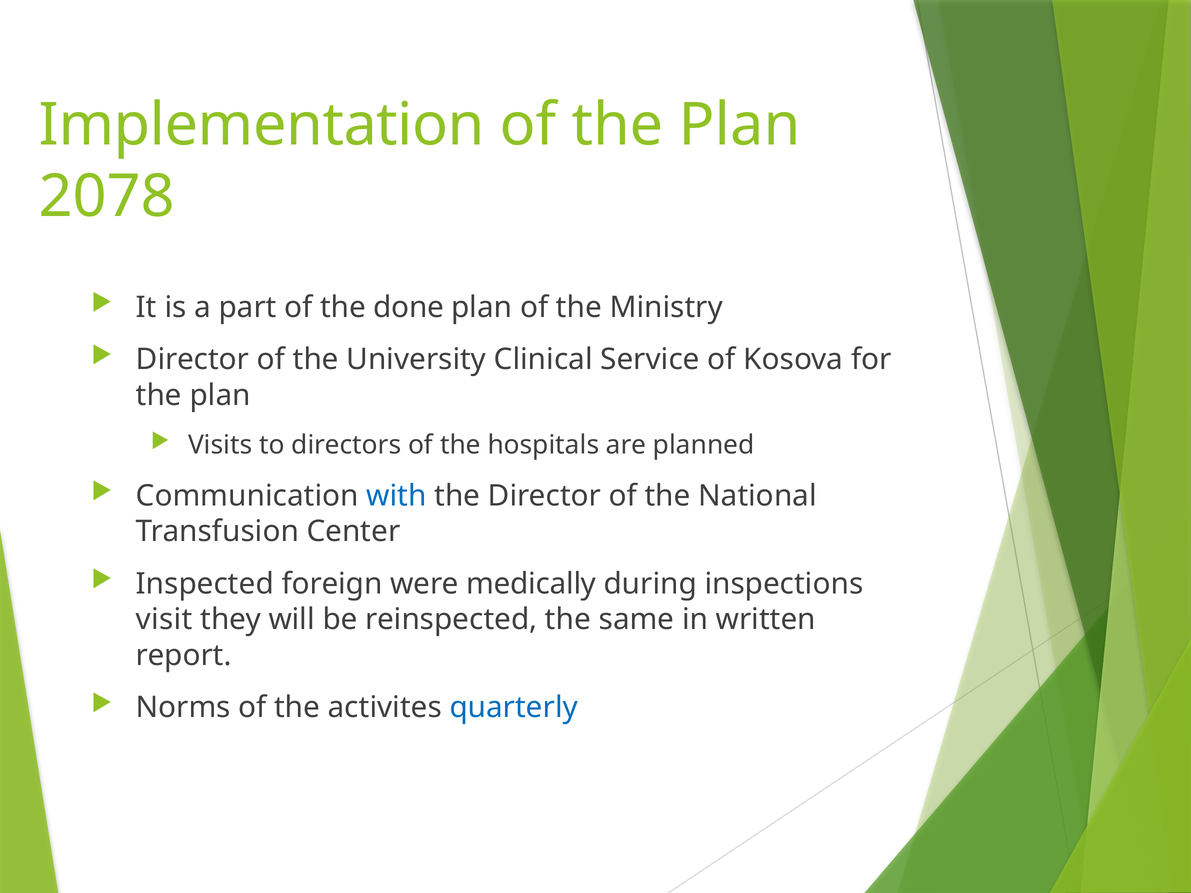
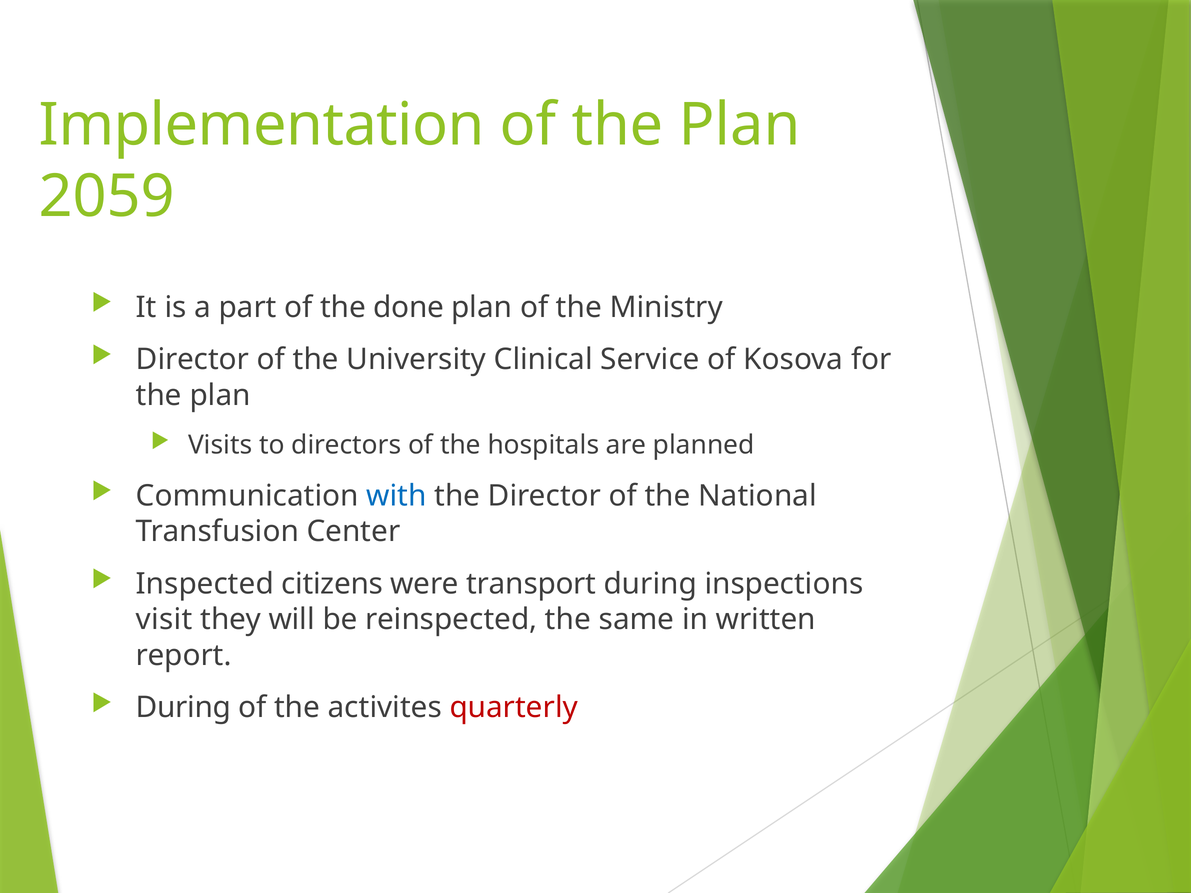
2078: 2078 -> 2059 (107, 197)
foreign: foreign -> citizens (332, 584)
medically: medically -> transport (531, 584)
Norms: Norms -> During (183, 708)
quarterly colour: blue -> red (514, 708)
